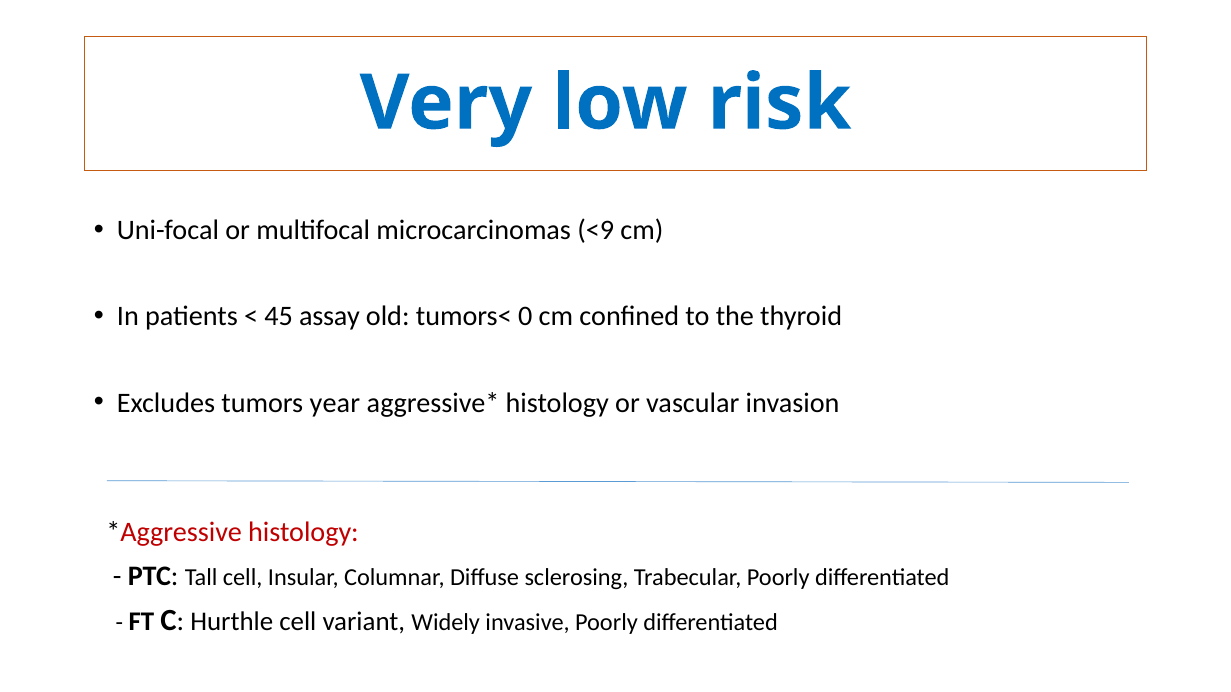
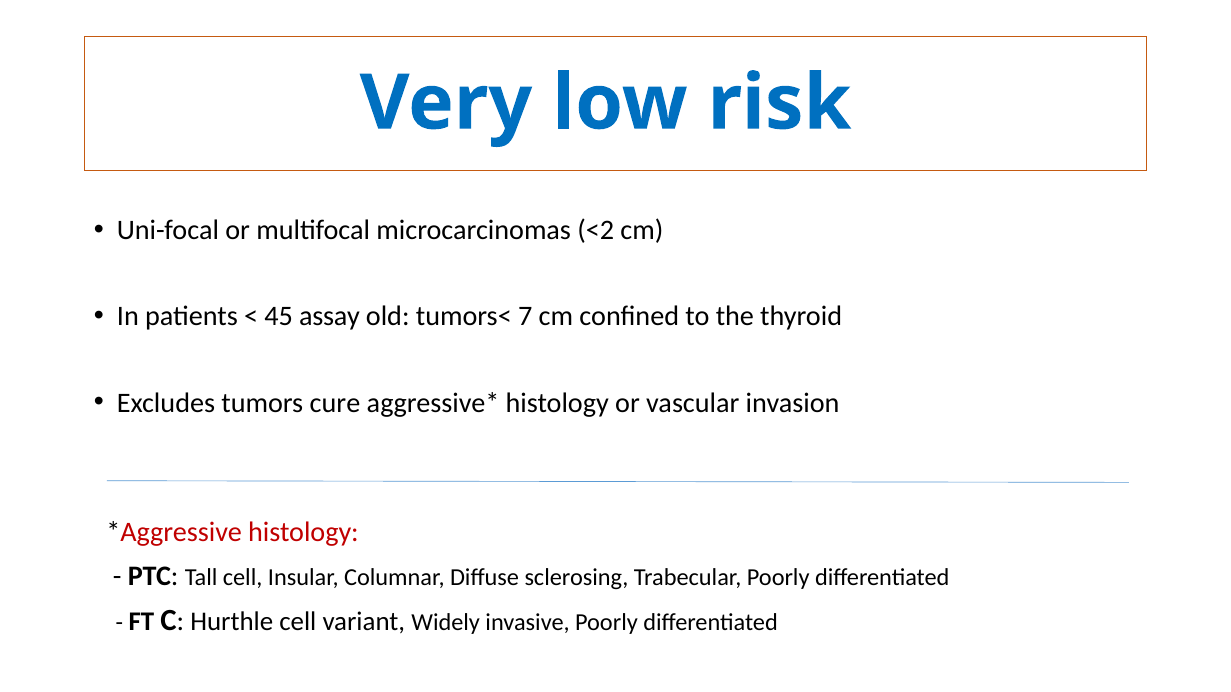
<9: <9 -> <2 (596, 230)
0: 0 -> 7 (525, 316)
year: year -> cure (335, 403)
